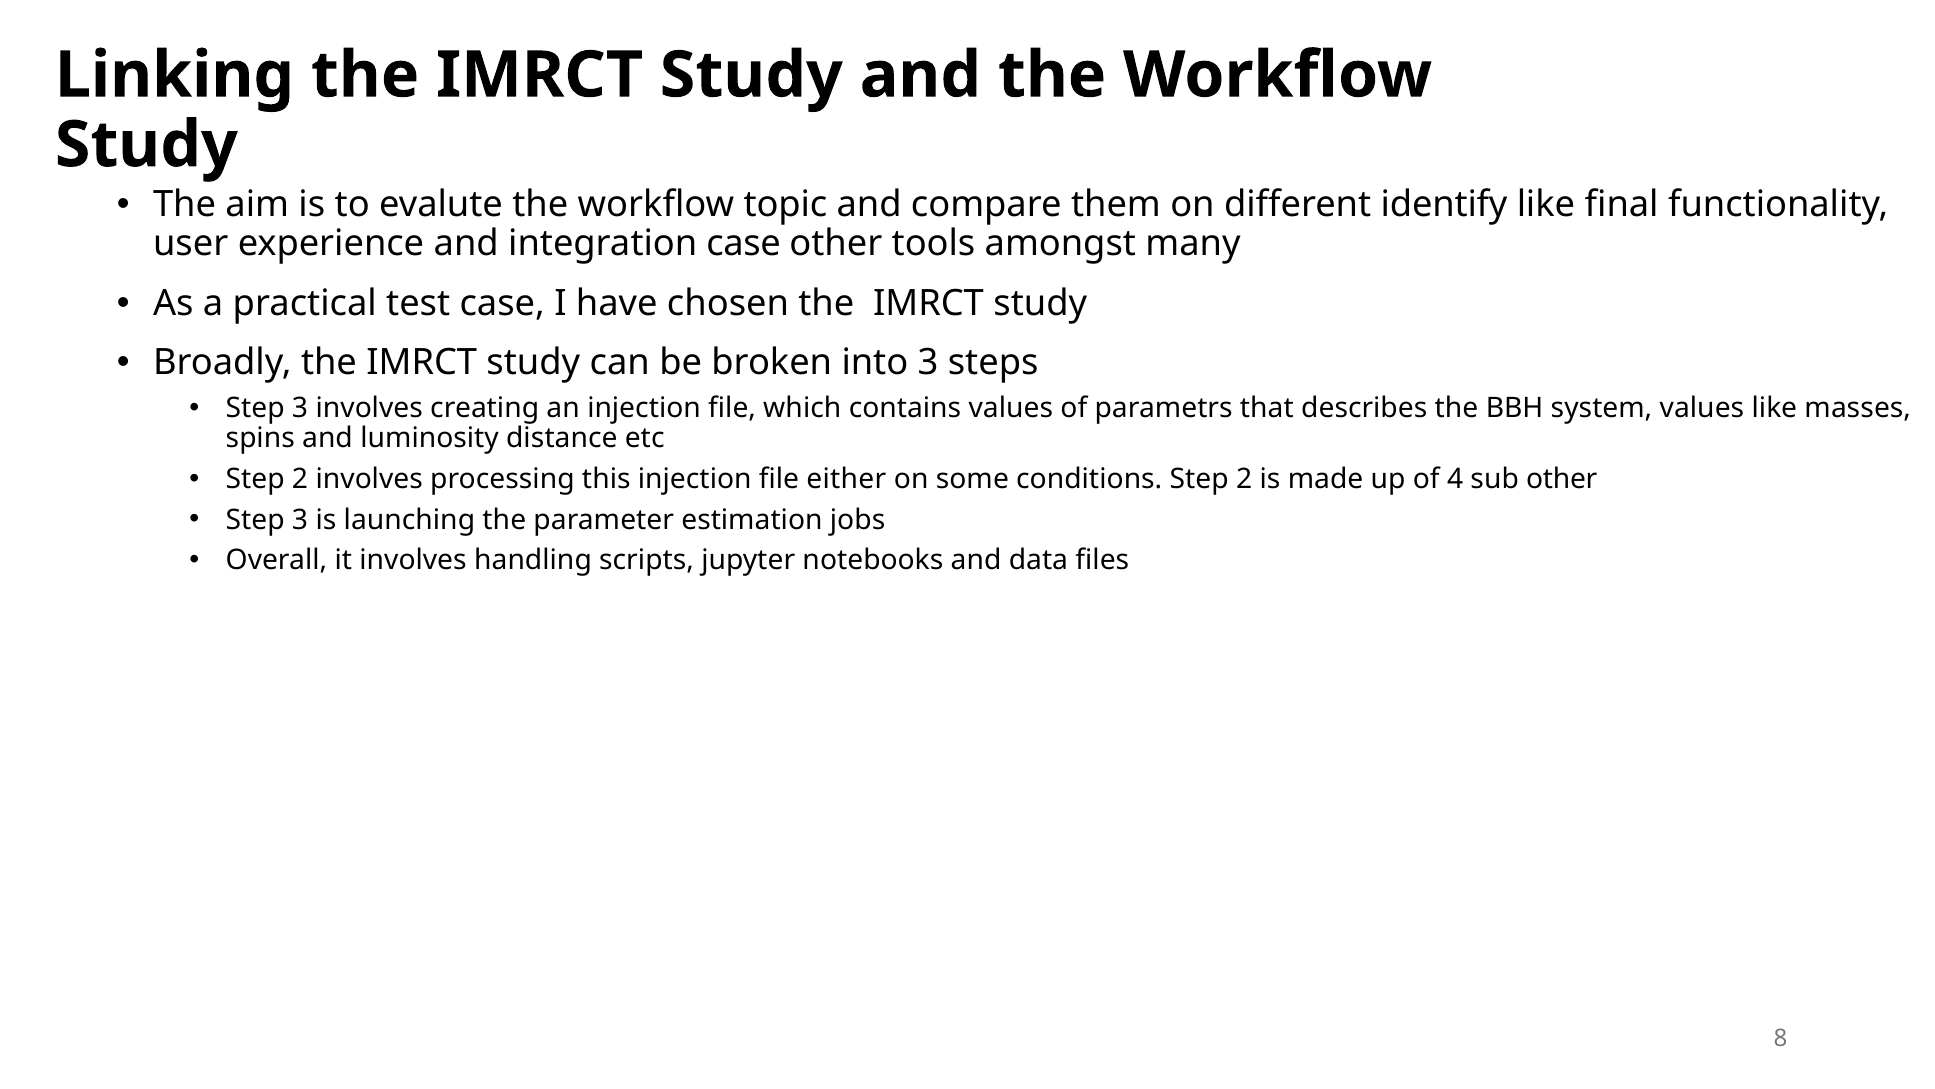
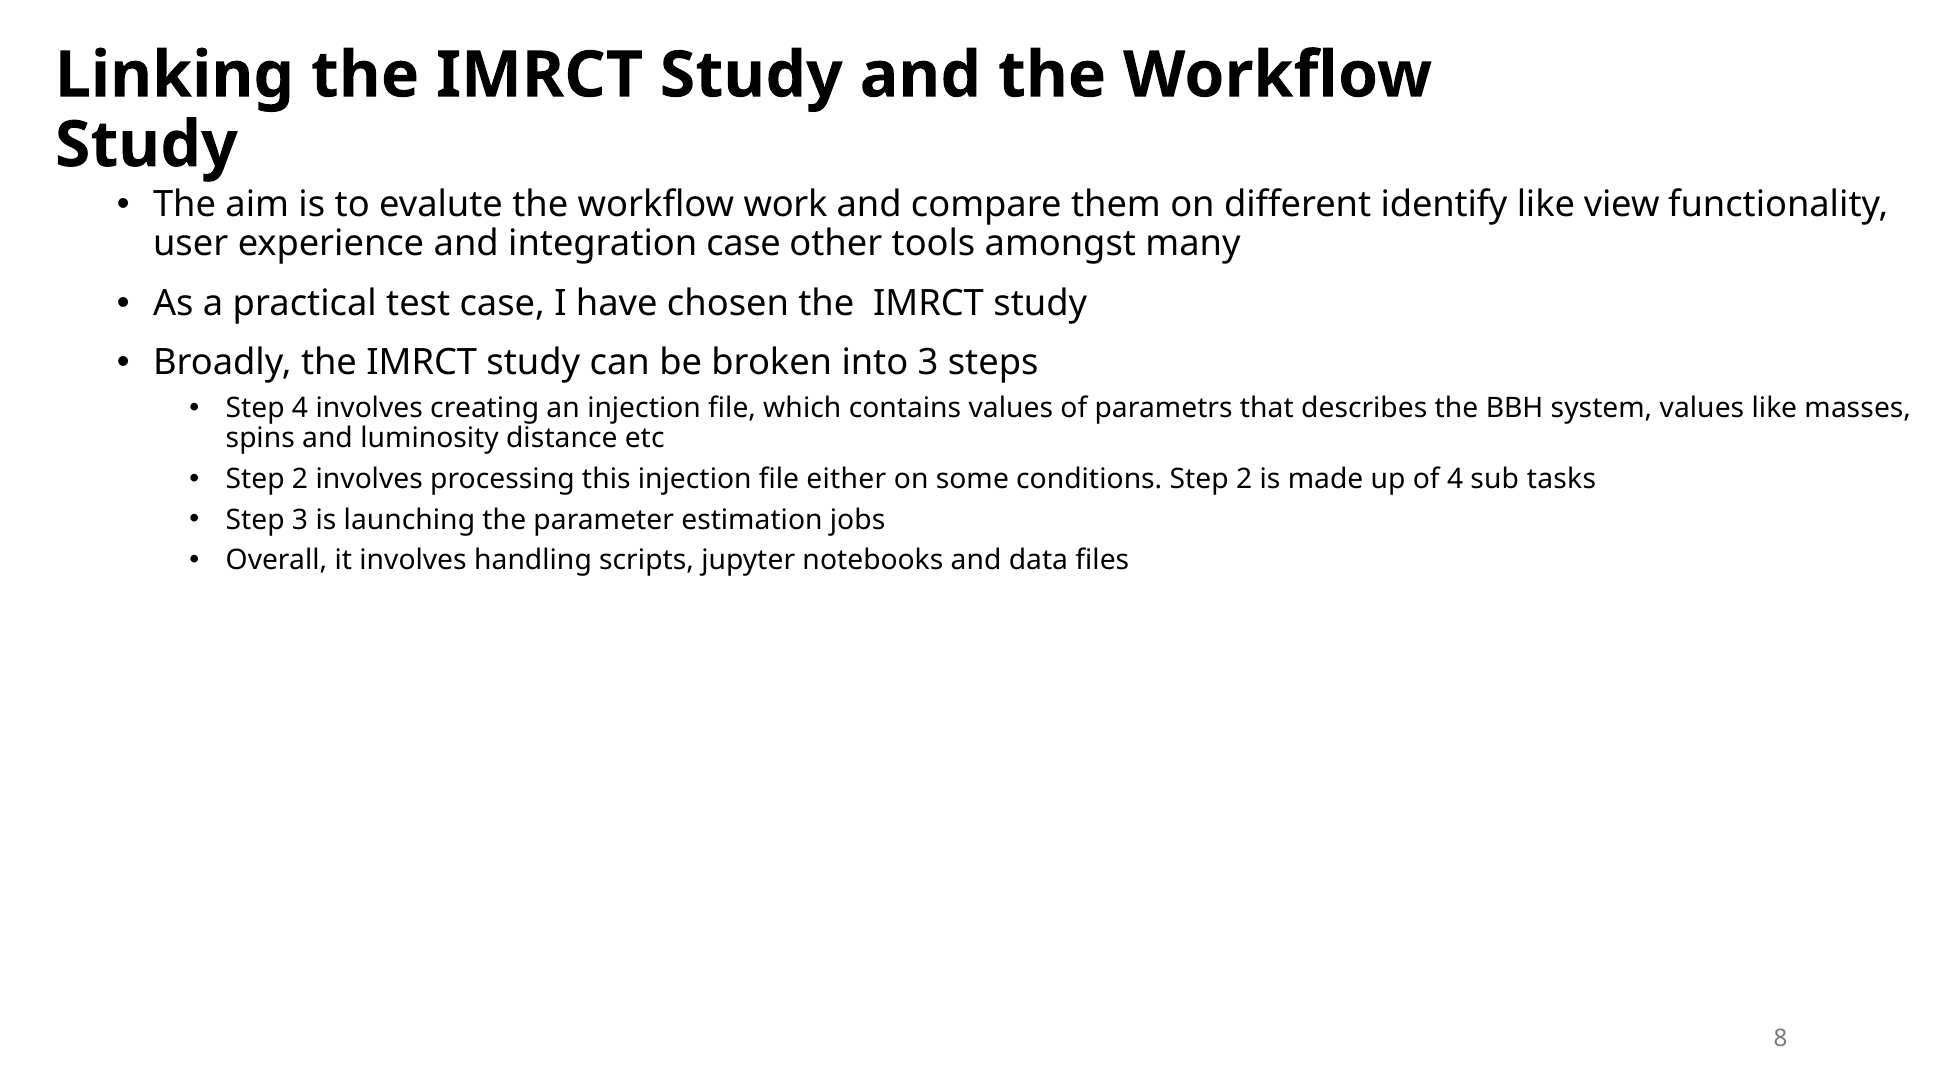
topic: topic -> work (785, 205)
final: final -> view (1622, 205)
3: 3 -> 4 (300, 408)
sub other: other -> tasks (1561, 479)
